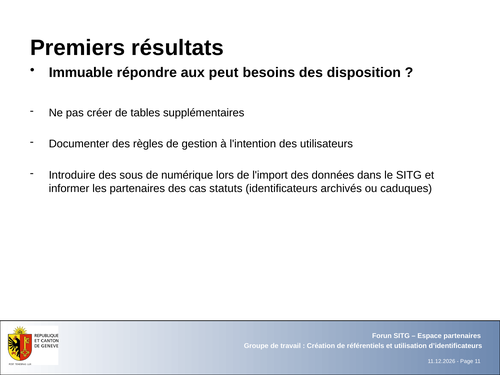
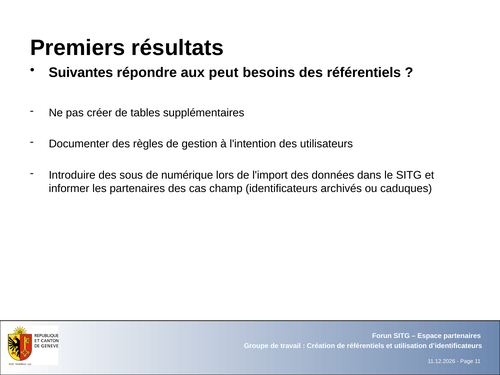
Immuable: Immuable -> Suivantes (81, 72)
des disposition: disposition -> référentiels (364, 72)
statuts: statuts -> champ (226, 188)
